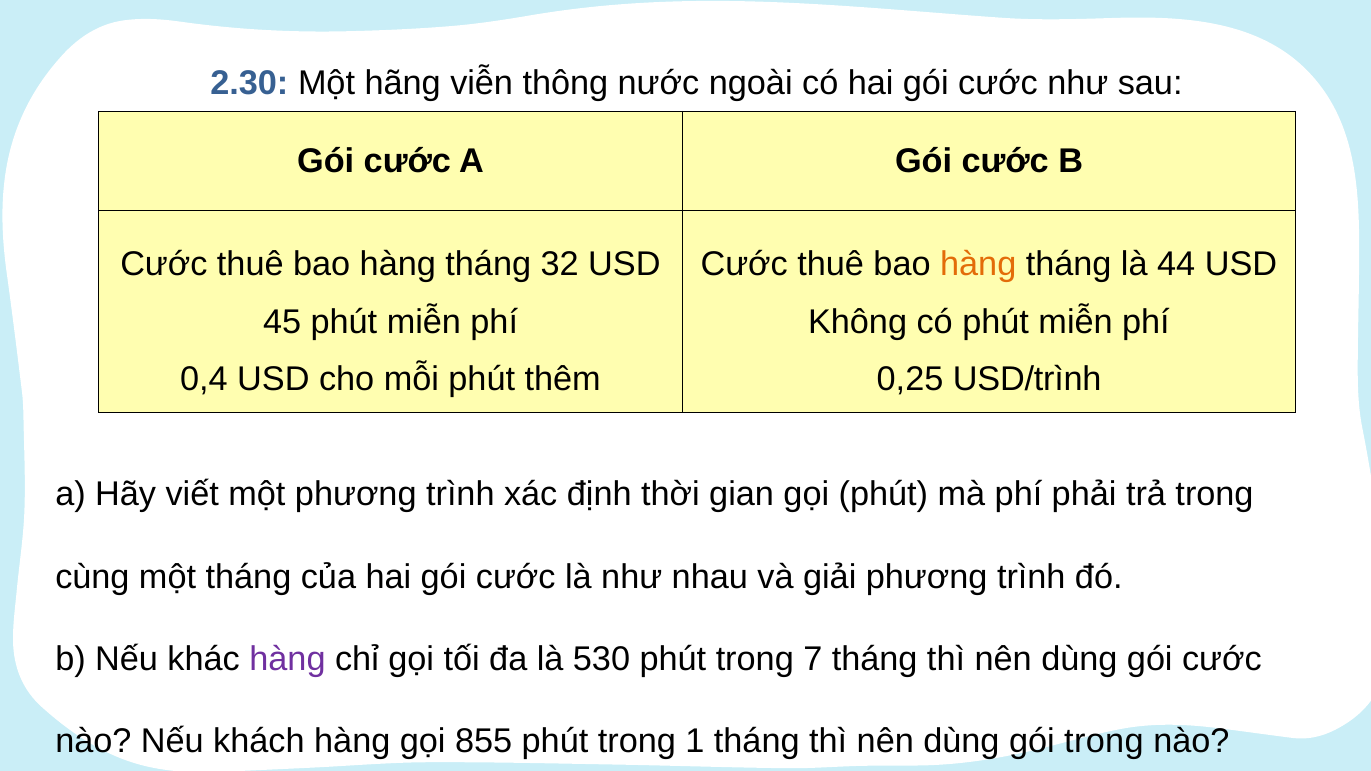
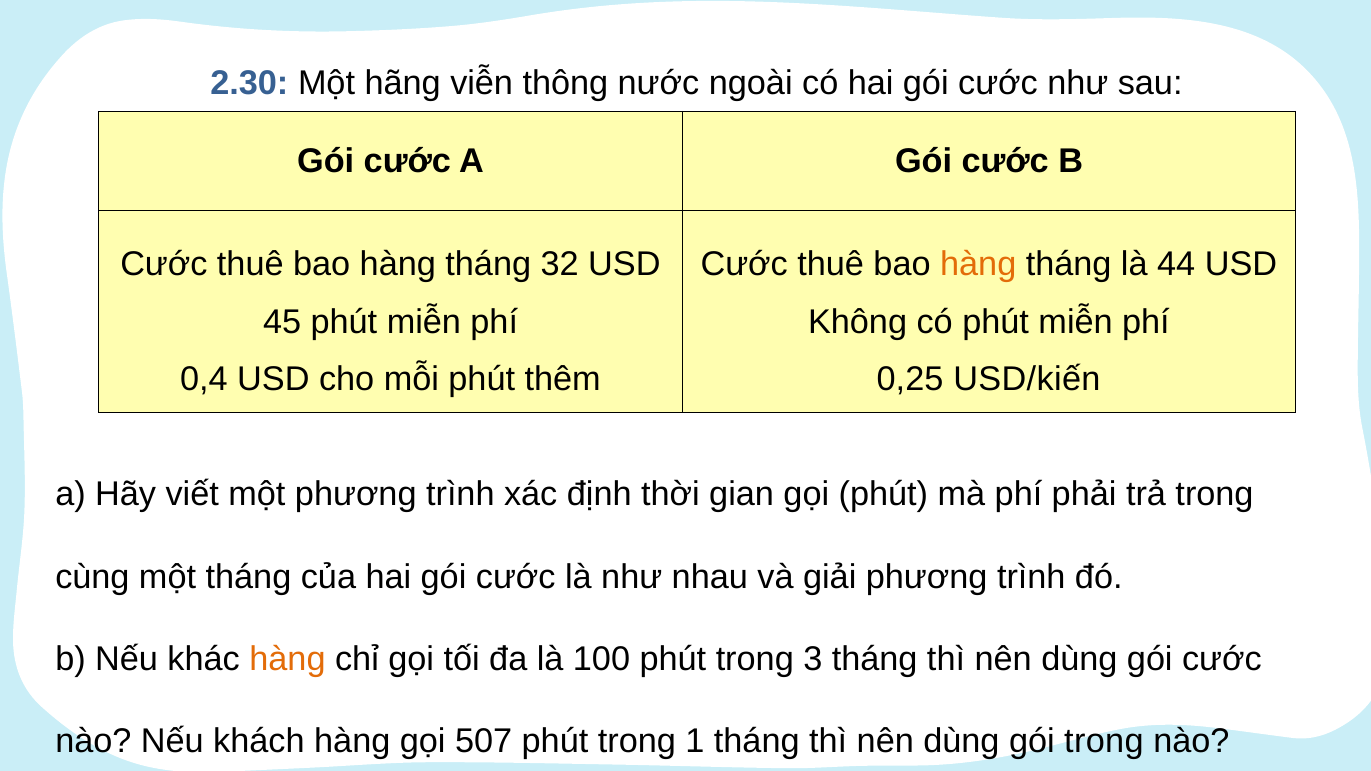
USD/trình: USD/trình -> USD/kiến (1027, 379)
hàng colour: purple -> orange (287, 659)
530: 530 -> 100 (602, 659)
7: 7 -> 3 (813, 659)
855: 855 -> 507 (484, 741)
